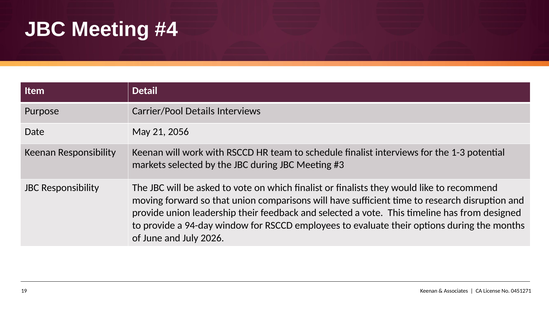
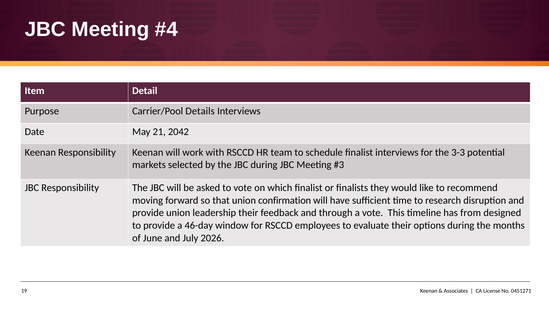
2056: 2056 -> 2042 (178, 132)
1-3: 1-3 -> 3-3 (458, 152)
comparisons: comparisons -> confirmation (285, 200)
and selected: selected -> through (336, 213)
94-day: 94-day -> 46-day (199, 225)
